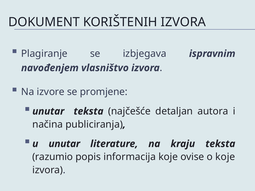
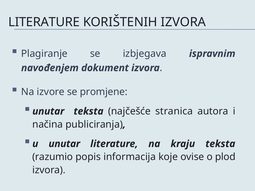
DOKUMENT: DOKUMENT -> LITERATURE (44, 22)
vlasništvo: vlasništvo -> dokument (105, 68)
detaljan: detaljan -> stranica (174, 111)
o koje: koje -> plod (225, 157)
